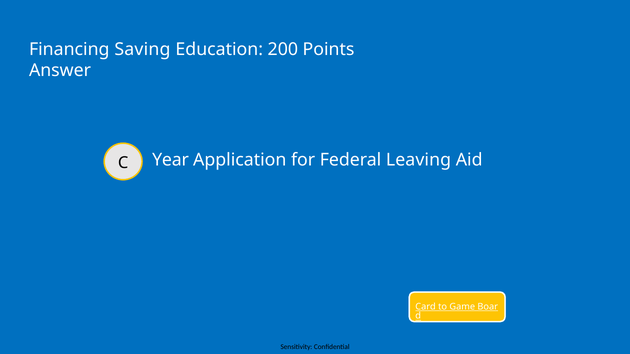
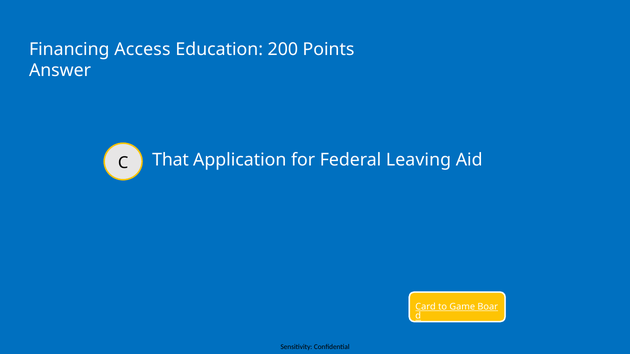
Saving: Saving -> Access (142, 49)
Year: Year -> That (171, 160)
